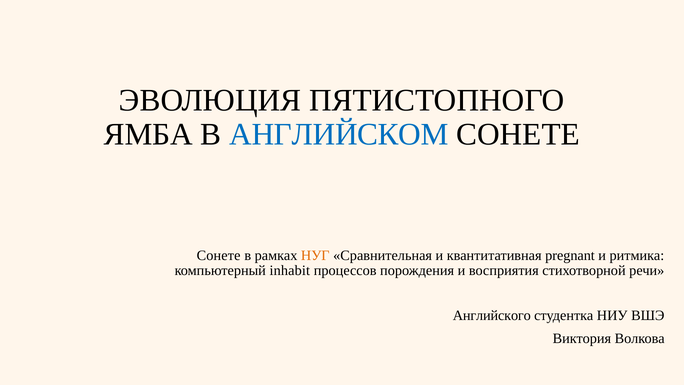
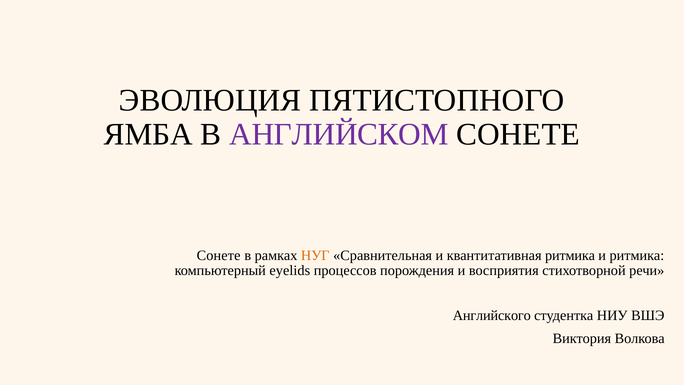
АНГЛИЙСКОМ colour: blue -> purple (339, 134)
квантитативная pregnant: pregnant -> ритмика (570, 255)
inhabit: inhabit -> eyelids (290, 271)
